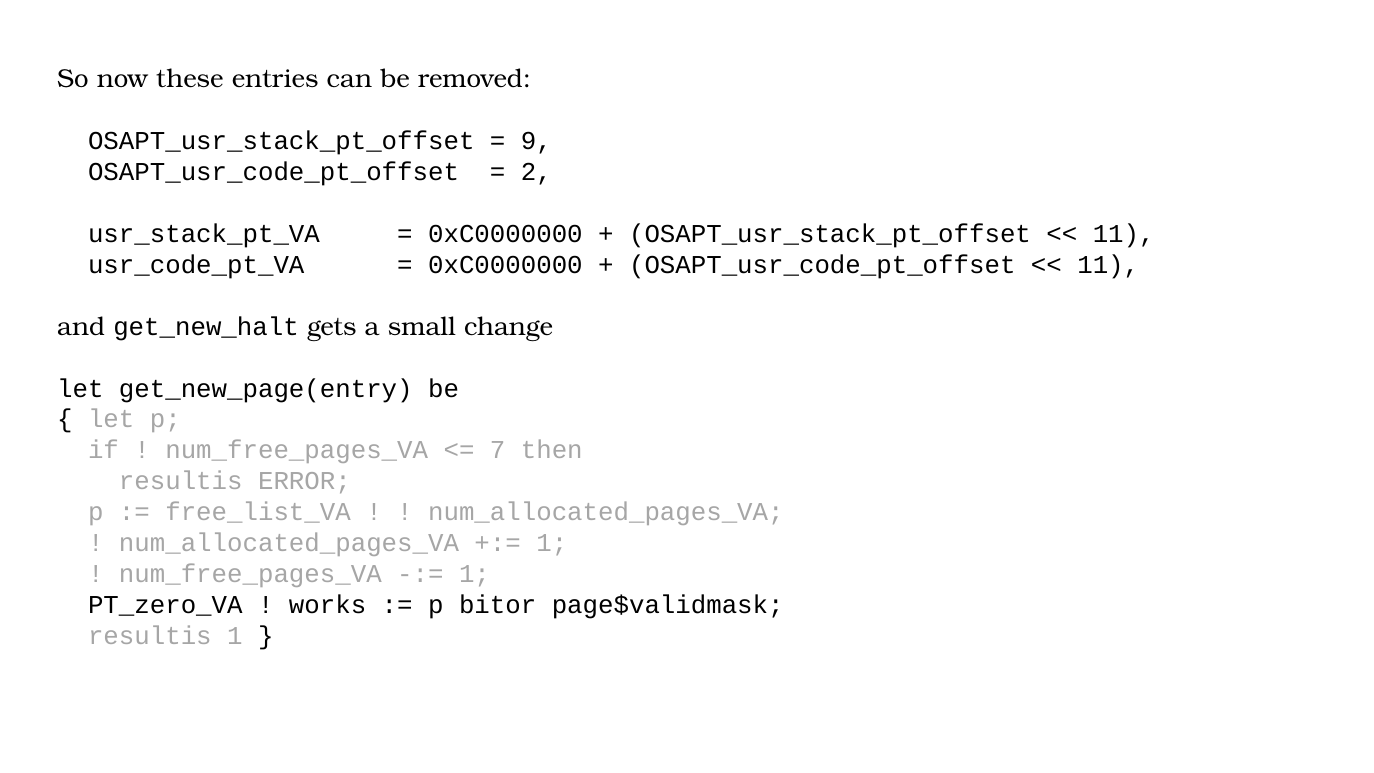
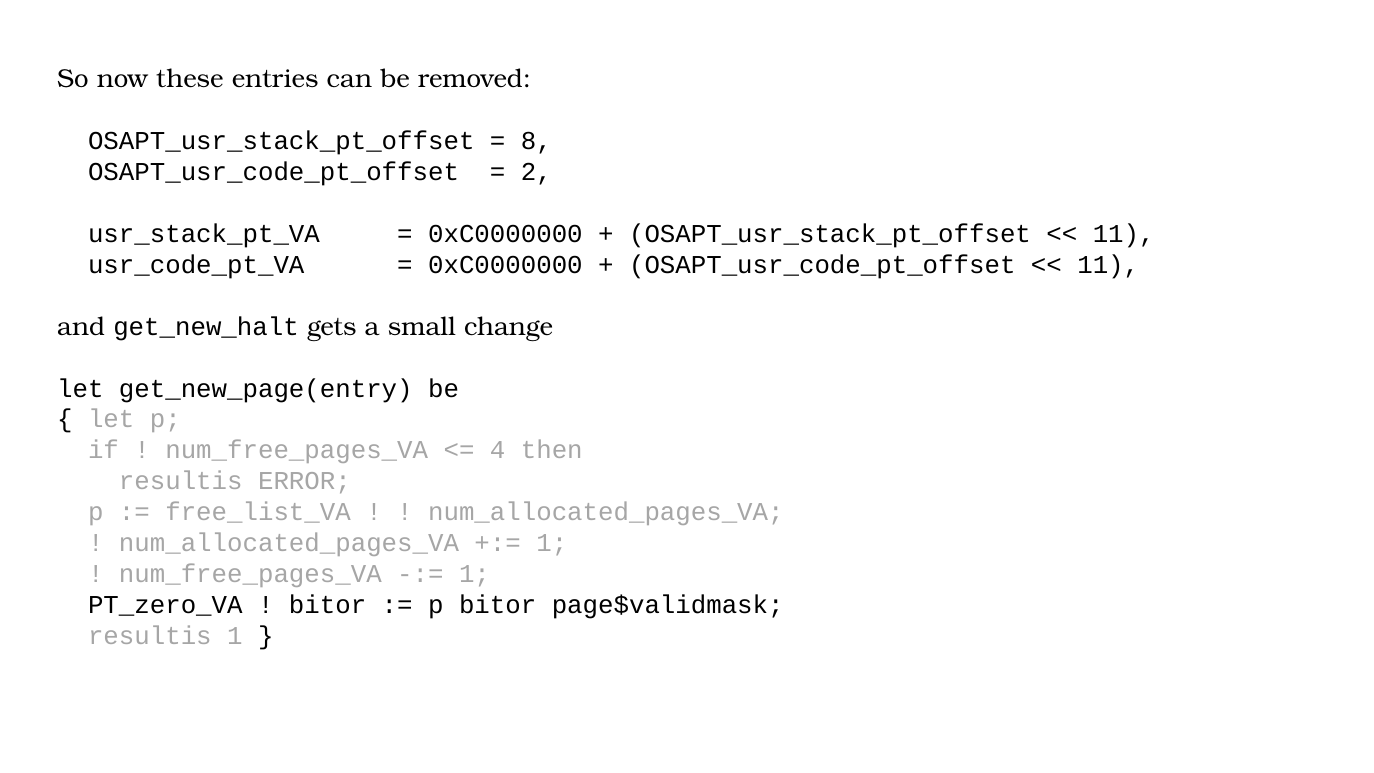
9: 9 -> 8 (536, 141)
7: 7 -> 4 (498, 450)
works: works -> bitor (328, 605)
